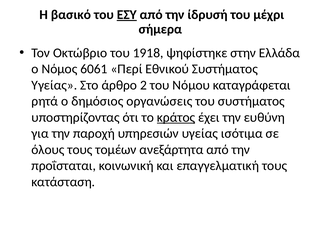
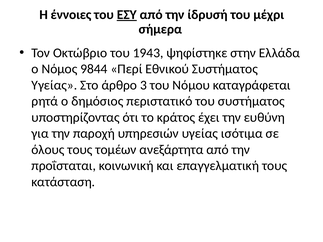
βασικό: βασικό -> έννοιες (71, 15)
1918: 1918 -> 1943 (148, 53)
6061: 6061 -> 9844 (94, 69)
2: 2 -> 3 (144, 85)
οργανώσεις: οργανώσεις -> περιστατικό (159, 101)
κράτος underline: present -> none (176, 117)
